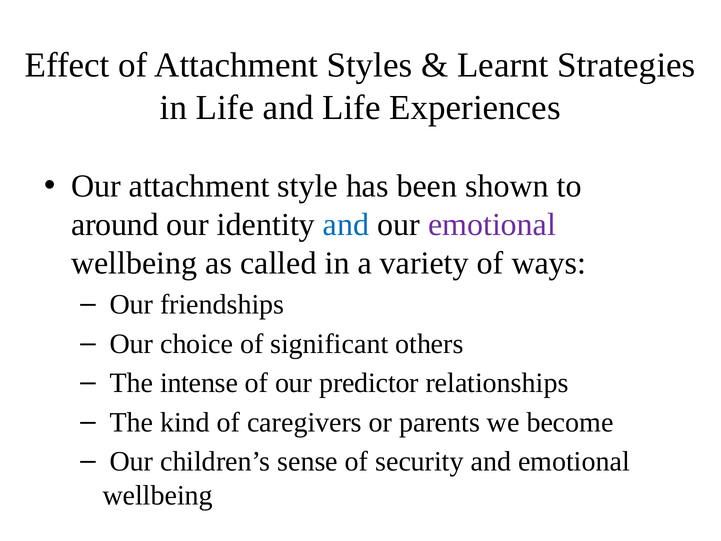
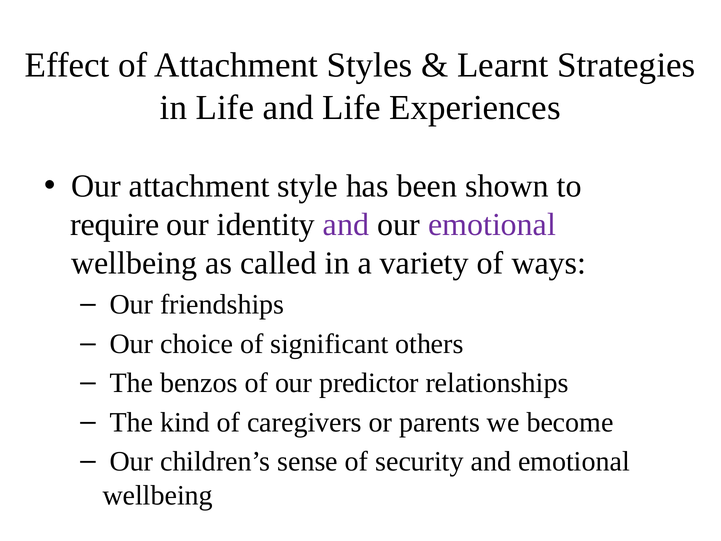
around: around -> require (115, 224)
and colour: blue -> purple (346, 224)
intense: intense -> benzos (199, 383)
